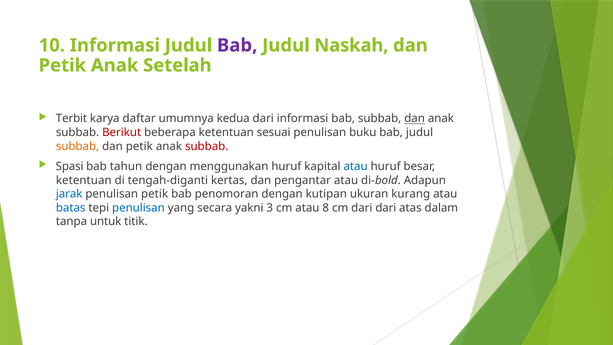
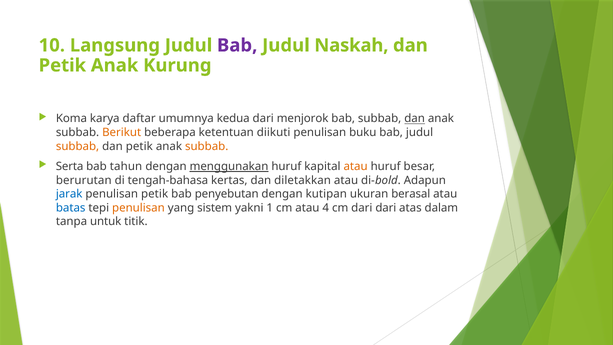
10 Informasi: Informasi -> Langsung (115, 45)
Setelah: Setelah -> Kurung (177, 65)
Terbit: Terbit -> Koma (71, 119)
dari informasi: informasi -> menjorok (303, 119)
Berikut colour: red -> orange (122, 132)
sesuai: sesuai -> diikuti (274, 132)
subbab colour: red -> orange (207, 146)
Spasi: Spasi -> Serta (70, 166)
menggunakan underline: none -> present (229, 166)
atau colour: blue -> orange (356, 166)
ketentuan: ketentuan -> berurutan (84, 180)
tengah-diganti: tengah-diganti -> tengah-bahasa (168, 180)
pengantar: pengantar -> diletakkan (303, 180)
penomoran: penomoran -> penyebutan (227, 194)
kurang: kurang -> berasal (411, 194)
penulisan colour: blue -> orange (138, 208)
secara: secara -> sistem (215, 208)
3: 3 -> 1 (270, 208)
8: 8 -> 4 (326, 208)
